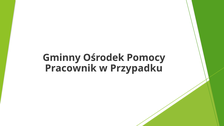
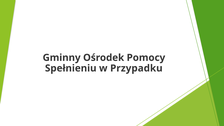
Pracownik: Pracownik -> Spełnieniu (71, 68)
